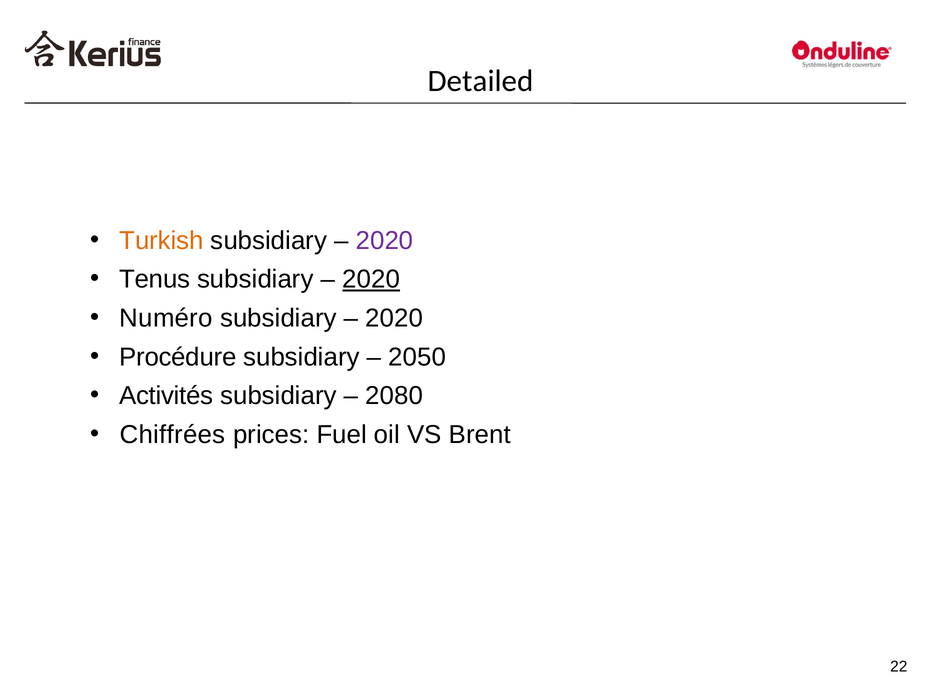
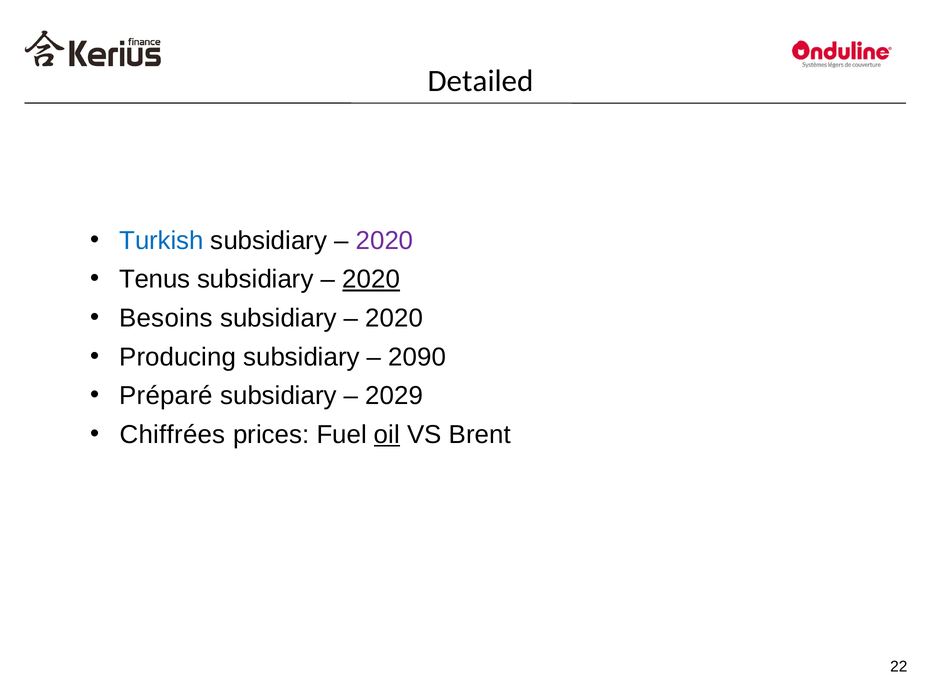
Turkish colour: orange -> blue (161, 240)
Numéro: Numéro -> Besoins (166, 318)
Procédure: Procédure -> Producing (178, 357)
2050: 2050 -> 2090 (417, 357)
Activités: Activités -> Préparé (166, 395)
2080: 2080 -> 2029 (394, 395)
oil underline: none -> present (387, 434)
